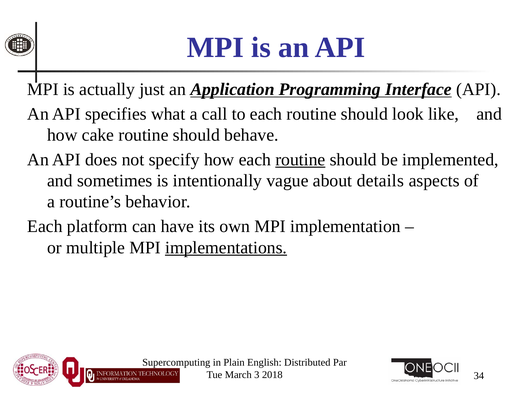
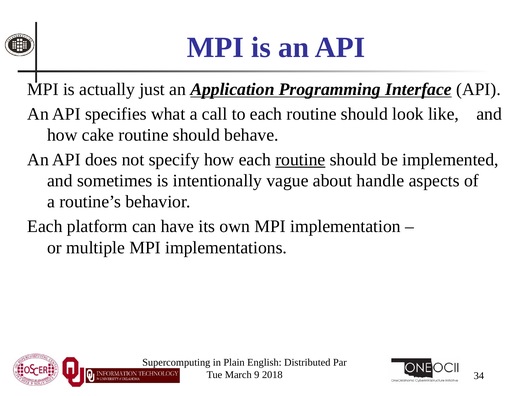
details: details -> handle (380, 181)
implementations underline: present -> none (226, 248)
3: 3 -> 9 (257, 375)
